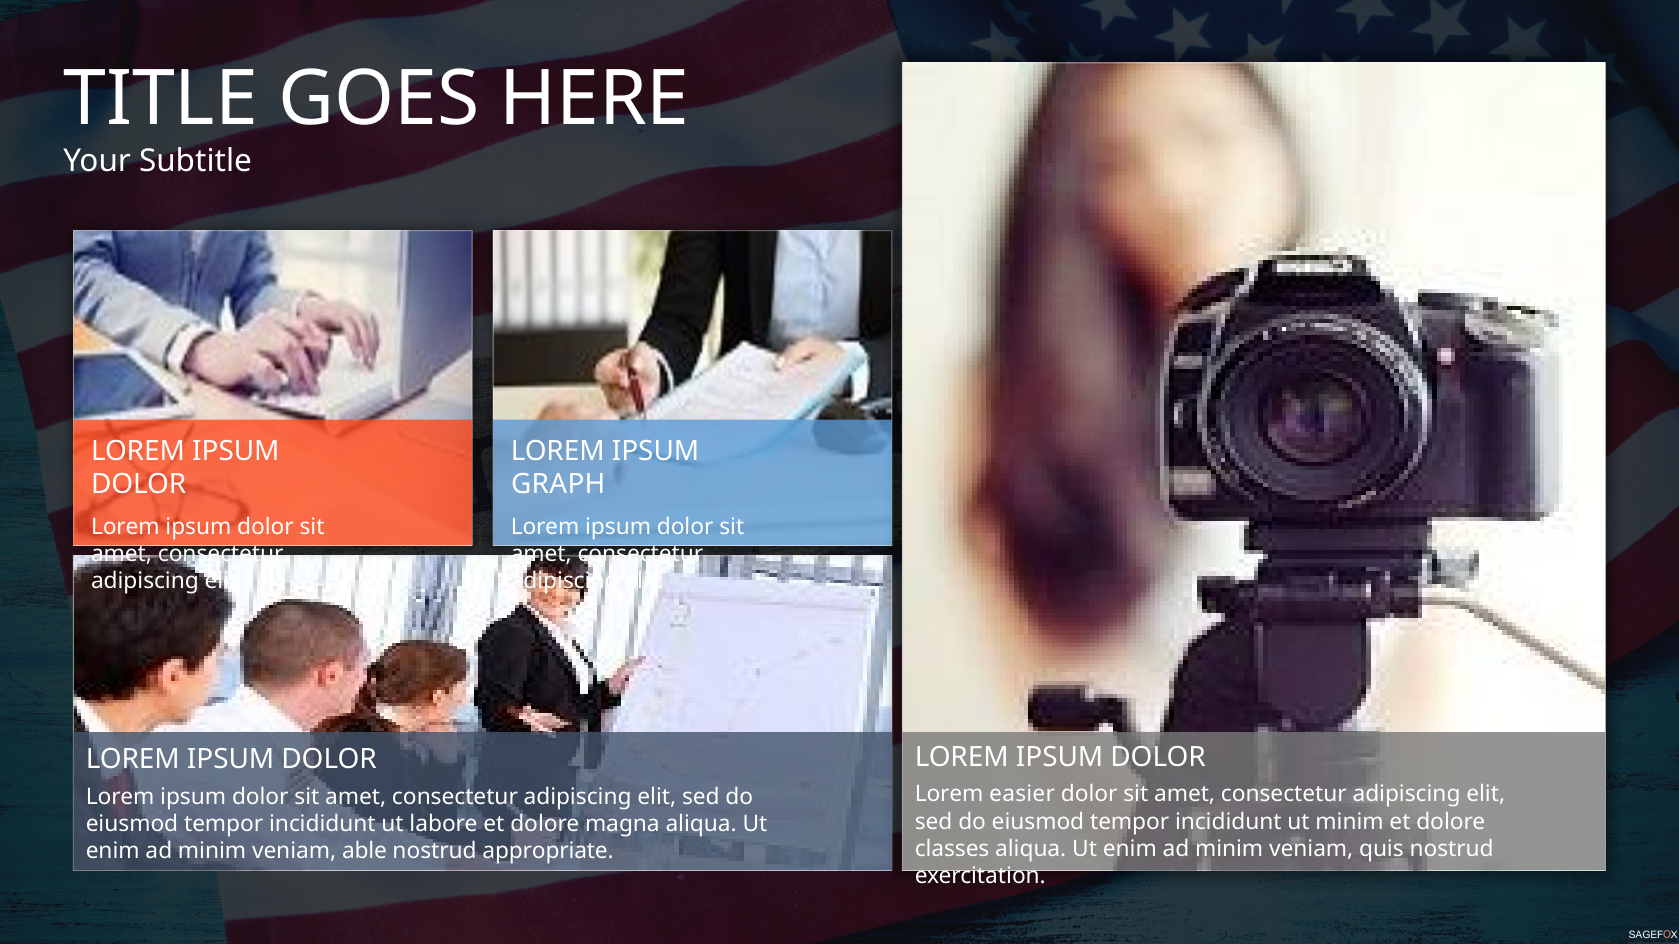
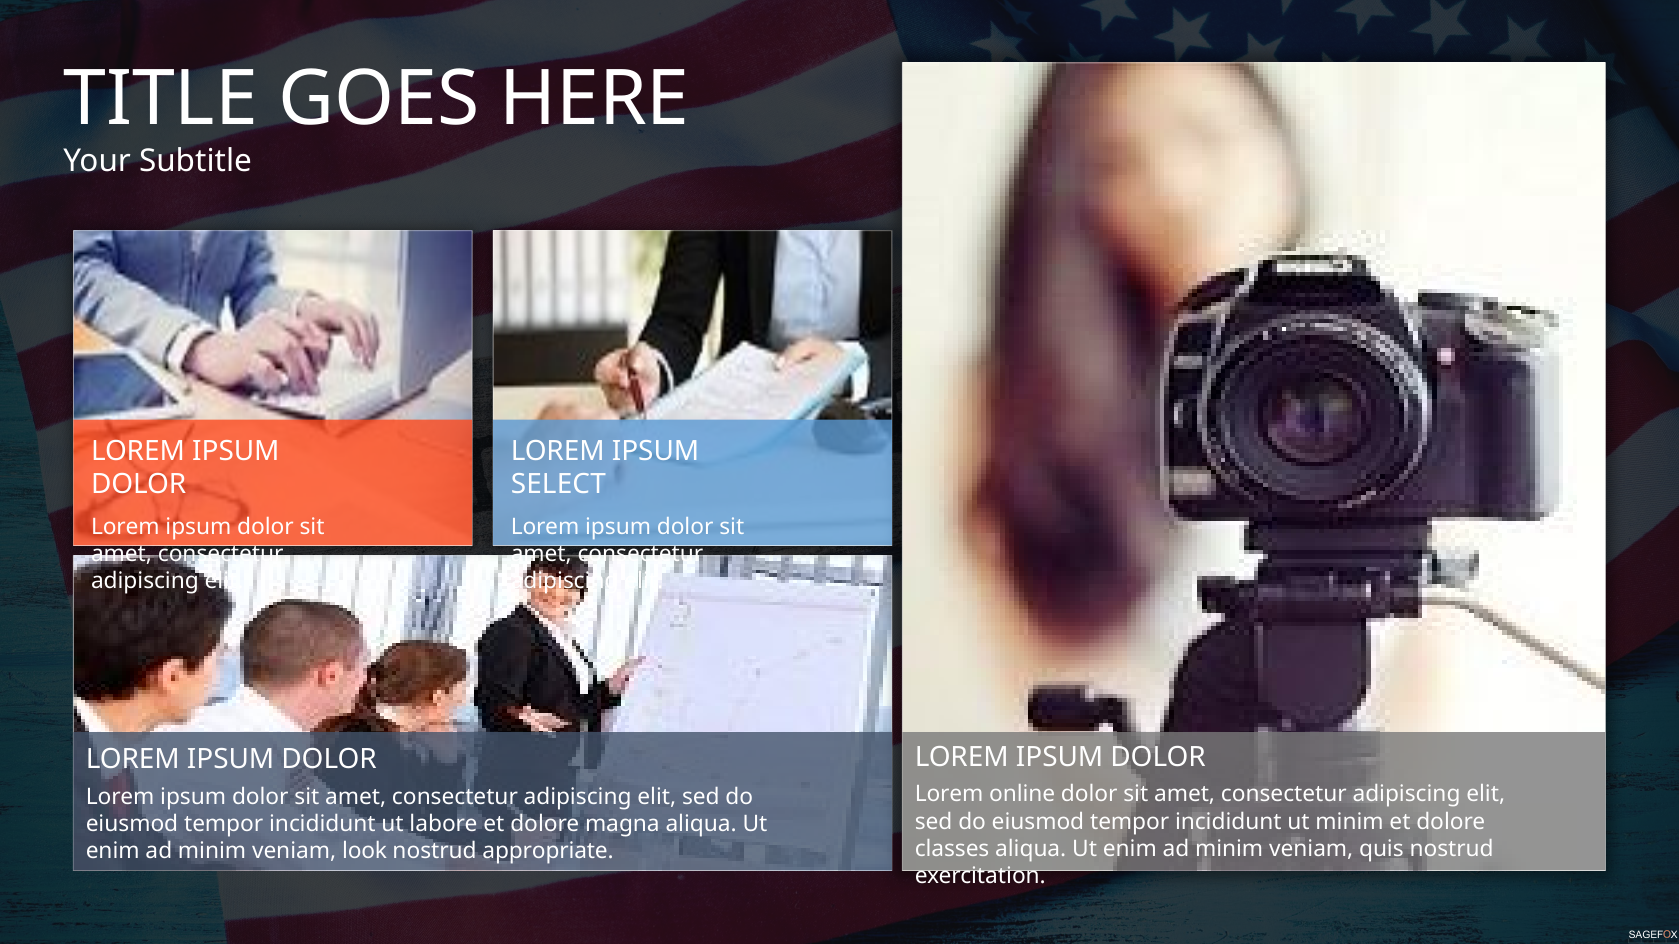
GRAPH: GRAPH -> SELECT (558, 485)
easier: easier -> online (1022, 795)
able: able -> look (365, 852)
